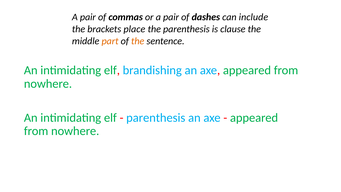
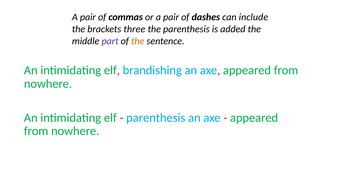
place: place -> three (134, 29)
clause: clause -> added (233, 29)
part colour: orange -> purple (110, 41)
